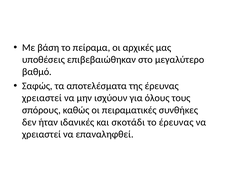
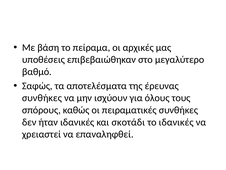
χρειαστεί: χρειαστεί -> συνθήκες (42, 98)
το έρευνας: έρευνας -> ιδανικές (176, 122)
